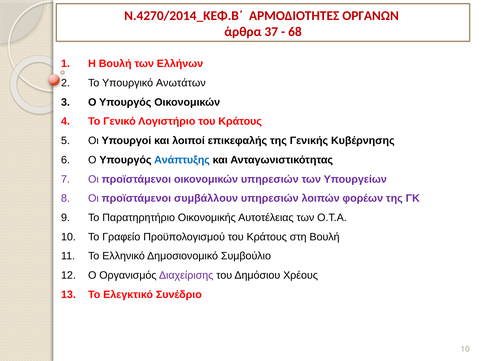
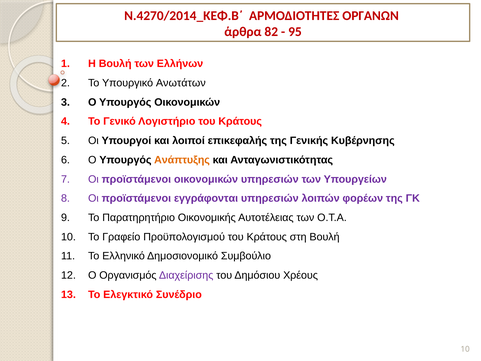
37: 37 -> 82 (271, 32)
68: 68 -> 95 (295, 32)
Ανάπτυξης colour: blue -> orange (182, 160)
συμβάλλουν: συμβάλλουν -> εγγράφονται (206, 198)
